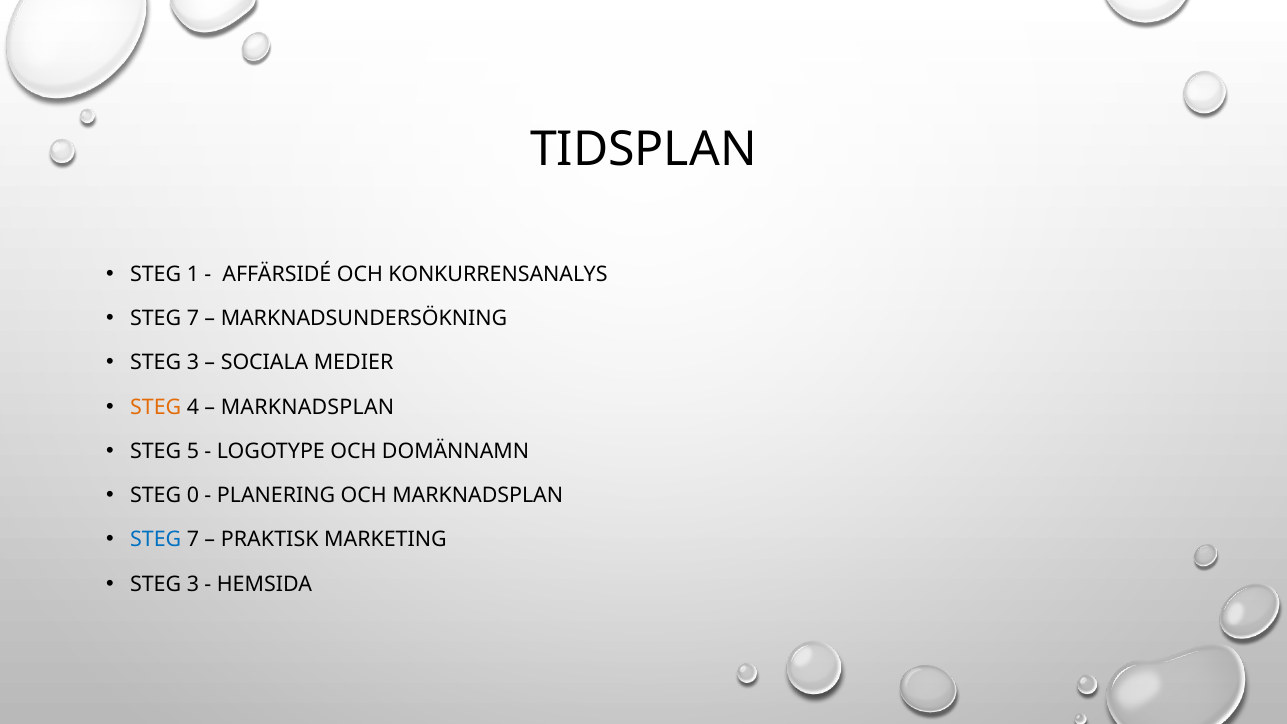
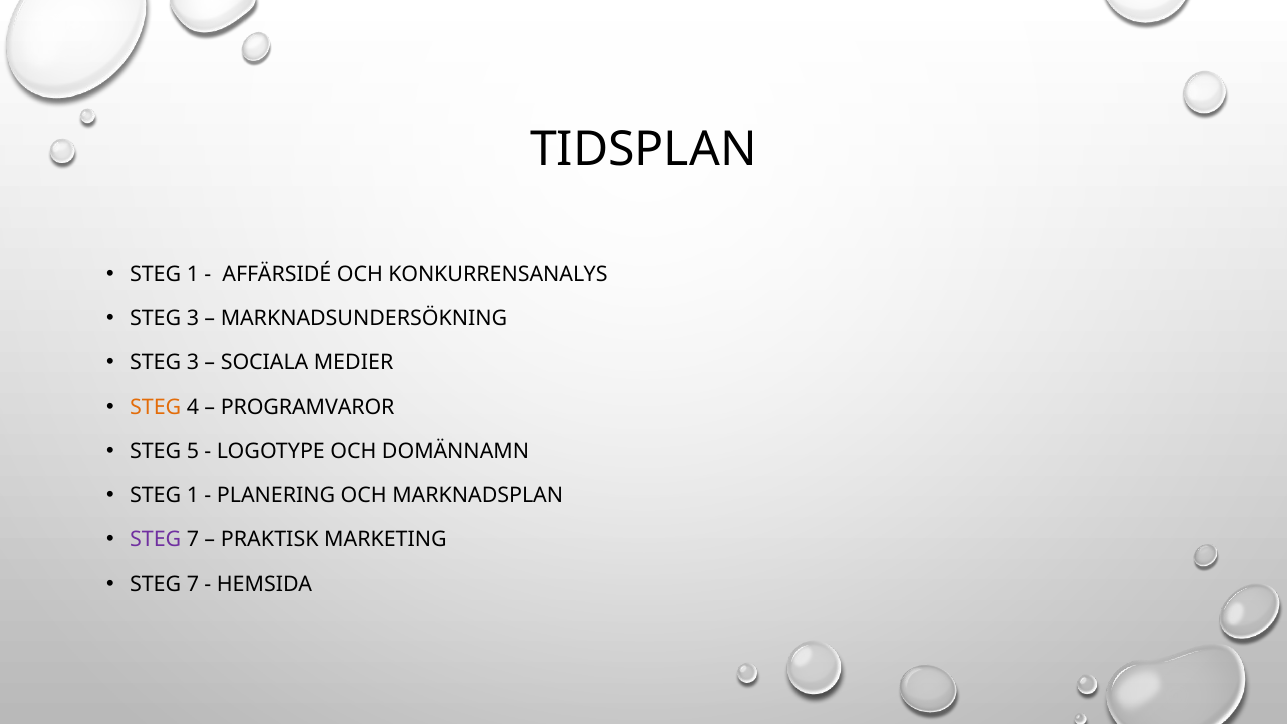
7: 7 -> 3 (193, 318)
MARKNADSPLAN: MARKNADSPLAN -> PROGRAMVAROR (308, 407)
0: 0 -> 1 (193, 496)
STEG colour: blue -> purple (156, 540)
3: 3 -> 7 (193, 584)
